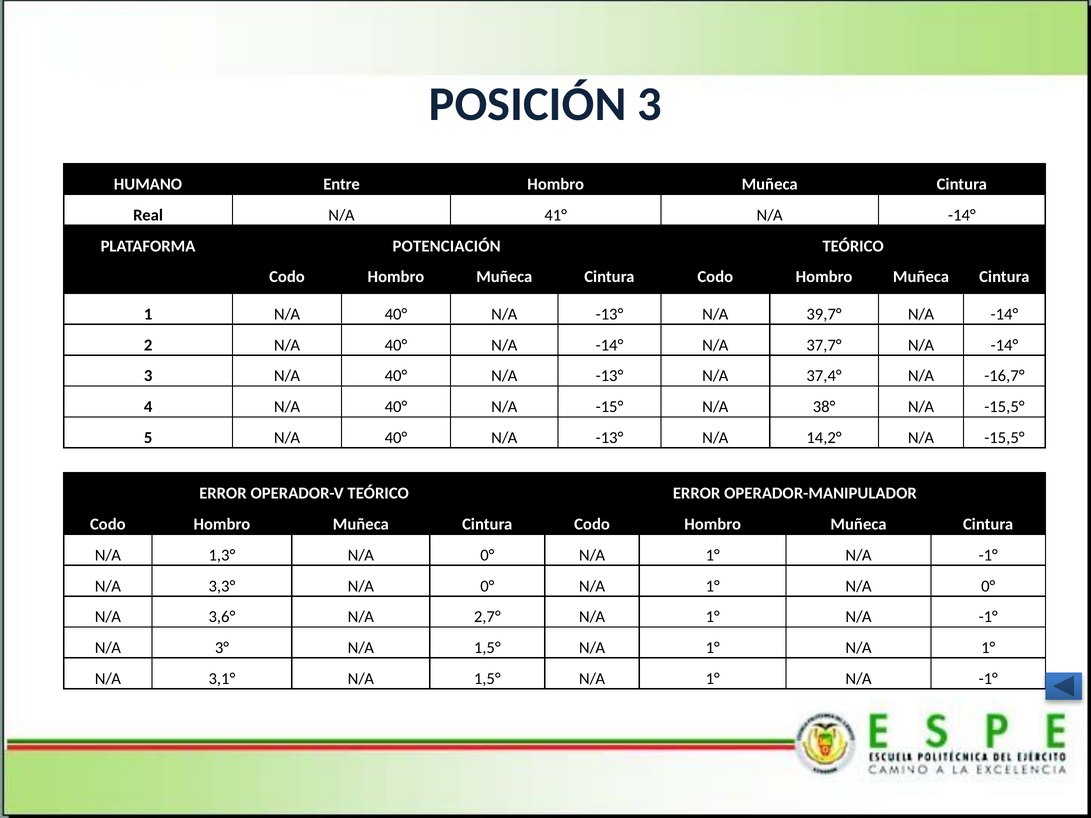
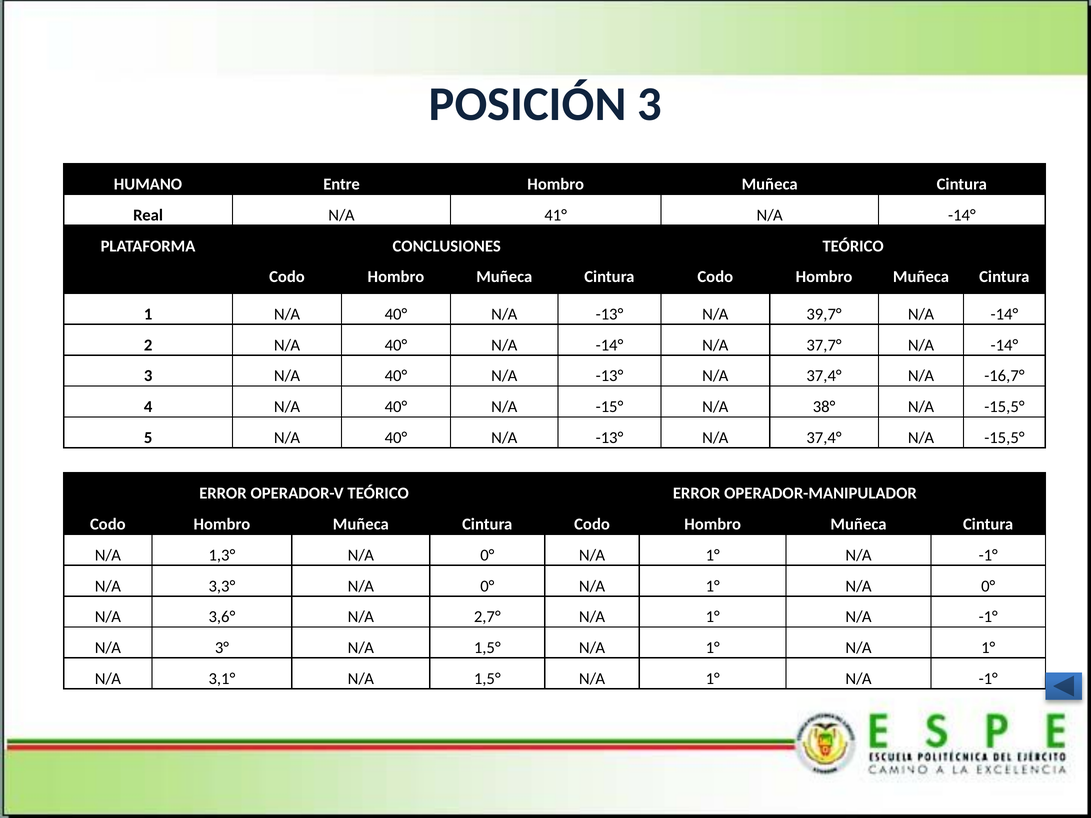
POTENCIACIÓN: POTENCIACIÓN -> CONCLUSIONES (447, 246)
14,2°: 14,2° -> 37,4° (824, 438)
